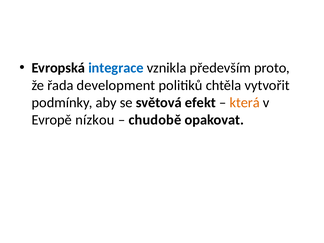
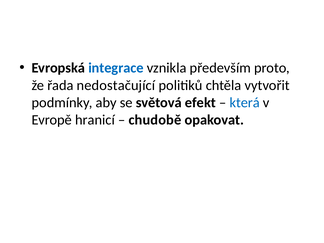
development: development -> nedostačující (116, 85)
která colour: orange -> blue (245, 103)
nízkou: nízkou -> hranicí (95, 120)
